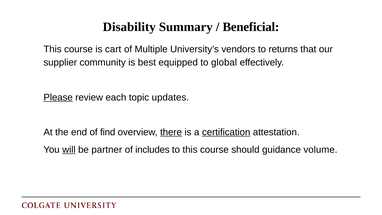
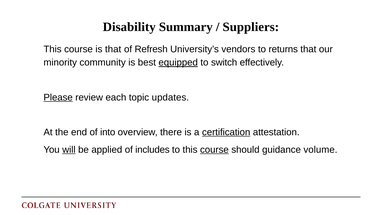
Beneficial: Beneficial -> Suppliers (251, 27)
is cart: cart -> that (113, 49)
Multiple: Multiple -> Refresh (151, 49)
supplier: supplier -> minority (60, 62)
equipped underline: none -> present (178, 62)
global: global -> switch (224, 62)
find: find -> into (108, 132)
there underline: present -> none (171, 132)
partner: partner -> applied (107, 150)
course underline: none -> present (214, 150)
